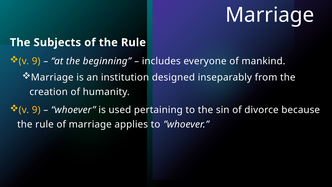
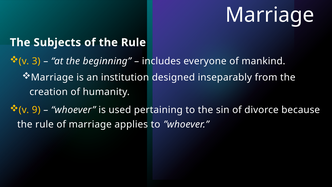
9: 9 -> 3 (36, 61)
